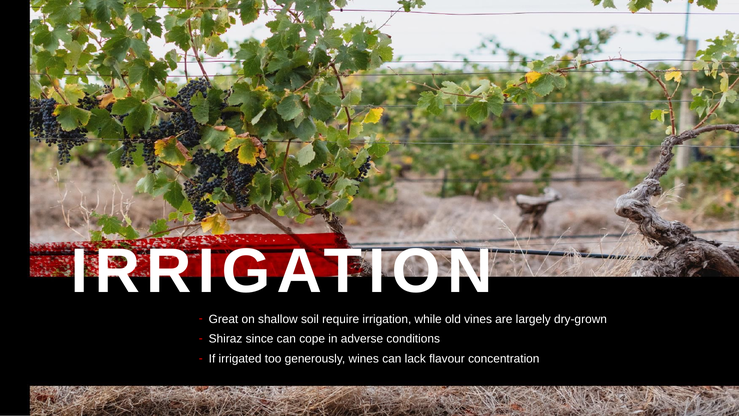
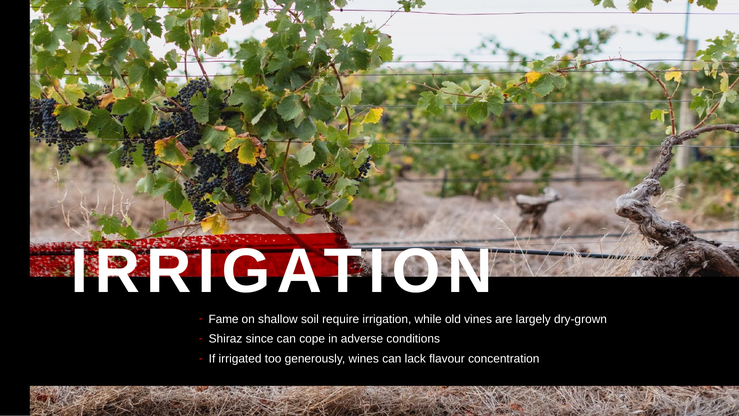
Great: Great -> Fame (224, 319)
